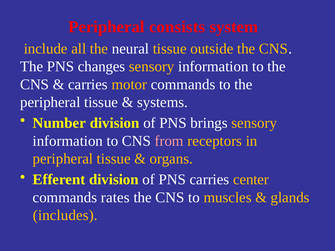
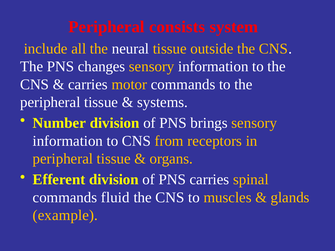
from colour: pink -> yellow (169, 141)
center: center -> spinal (251, 180)
rates: rates -> fluid (115, 198)
includes: includes -> example (65, 215)
